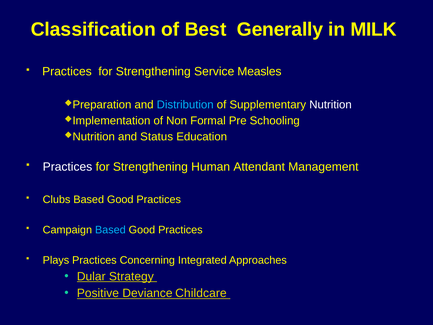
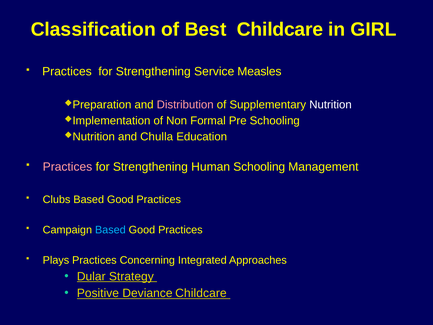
Best Generally: Generally -> Childcare (280, 29)
MILK: MILK -> GIRL (373, 29)
Distribution colour: light blue -> pink (185, 105)
Status: Status -> Chulla (157, 137)
Practices colour: white -> pink (67, 167)
Human Attendant: Attendant -> Schooling (259, 167)
